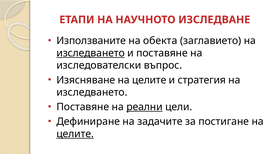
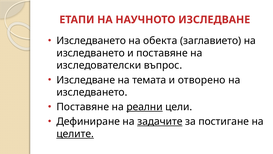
Използваните: Използваните -> Изследването (91, 41)
изследването underline: present -> none (91, 53)
Изясняване: Изясняване -> Изследване (86, 80)
целите: целите -> темата (149, 80)
стратегия: стратегия -> отворено (202, 80)
задачите underline: none -> present (160, 121)
